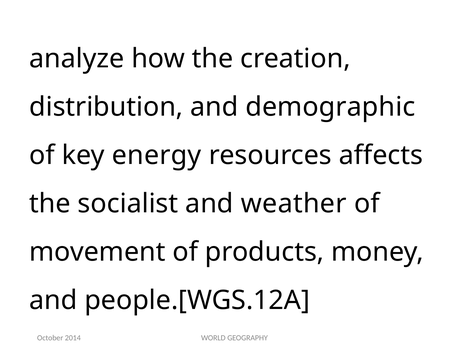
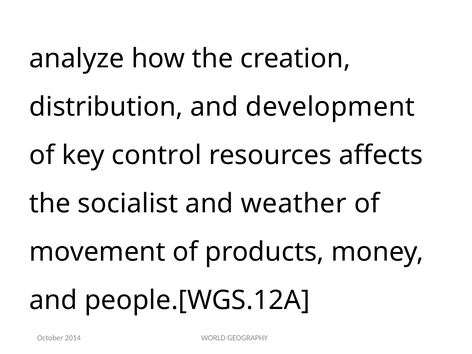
demographic: demographic -> development (330, 107)
energy: energy -> control (157, 155)
